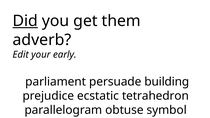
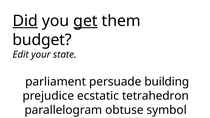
get underline: none -> present (85, 21)
adverb: adverb -> budget (42, 40)
early: early -> state (65, 55)
